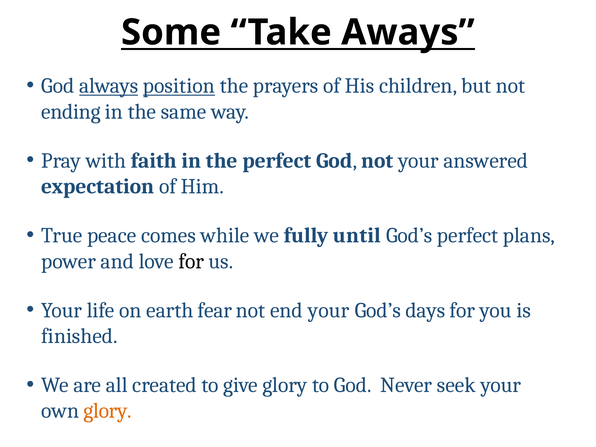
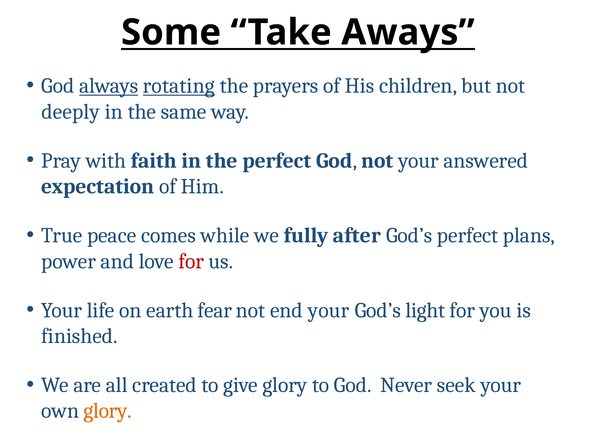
position: position -> rotating (179, 86)
ending: ending -> deeply (71, 112)
until: until -> after (357, 235)
for colour: black -> red (191, 261)
days: days -> light (425, 310)
